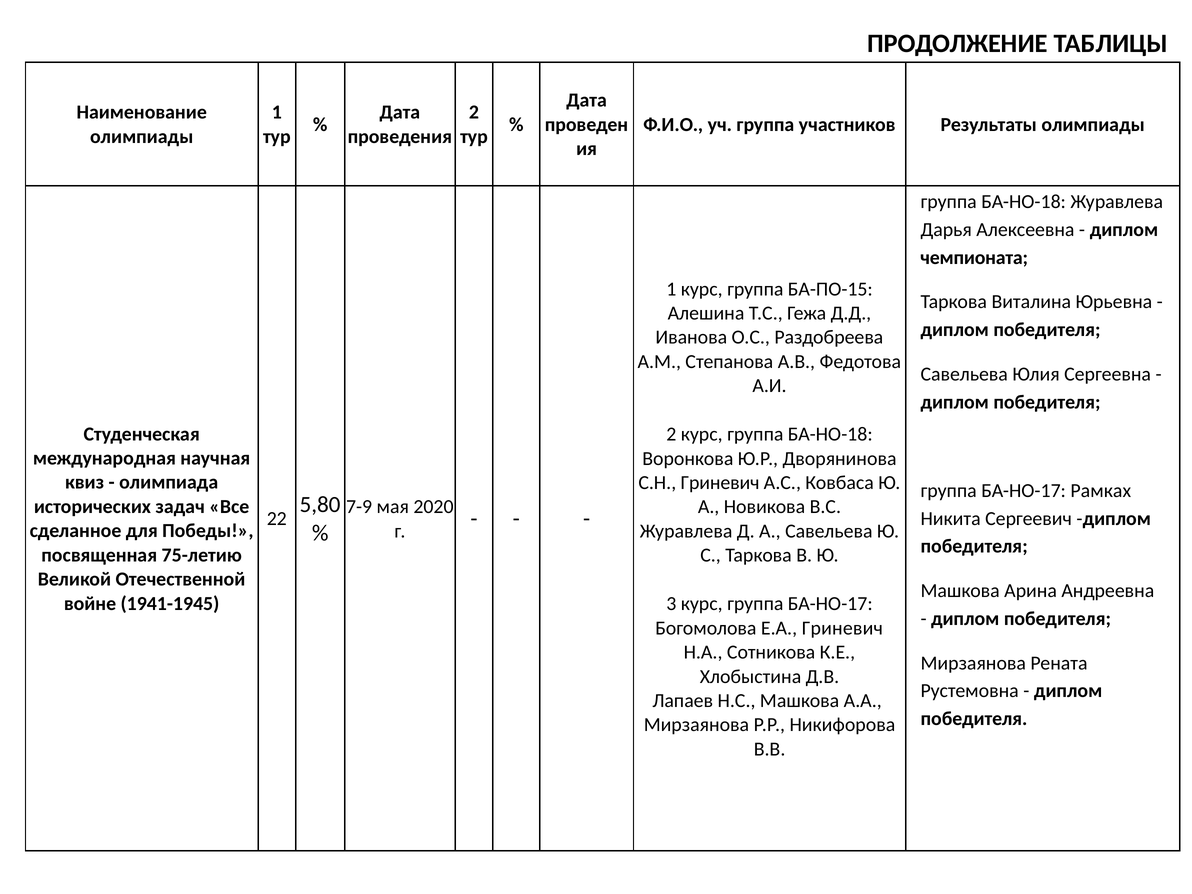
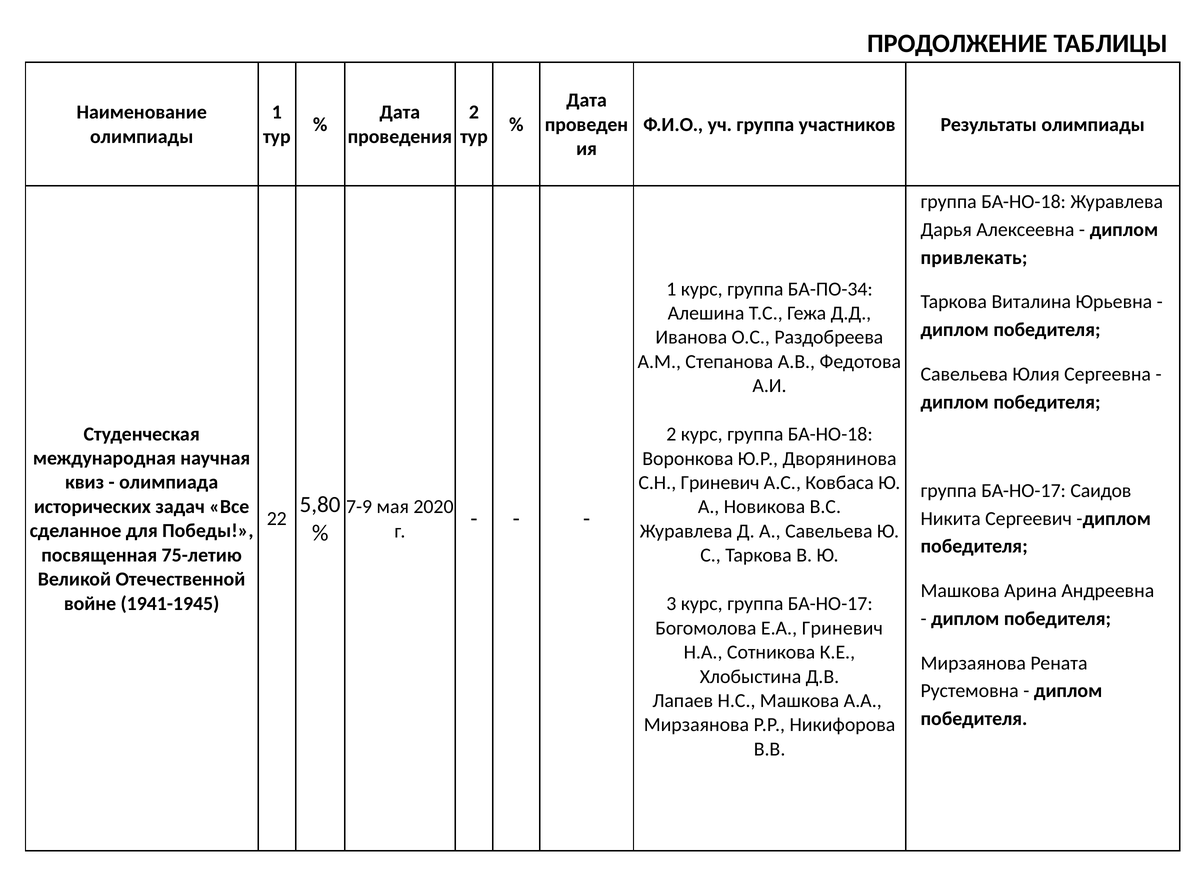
чемпионата: чемпионата -> привлекать (974, 258)
БА-ПО-15: БА-ПО-15 -> БА-ПО-34 (830, 289)
Рамках: Рамках -> Саидов (1101, 491)
